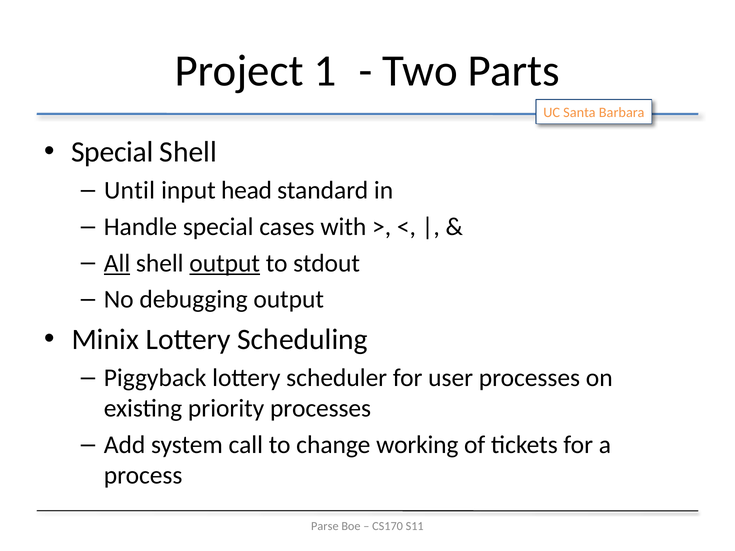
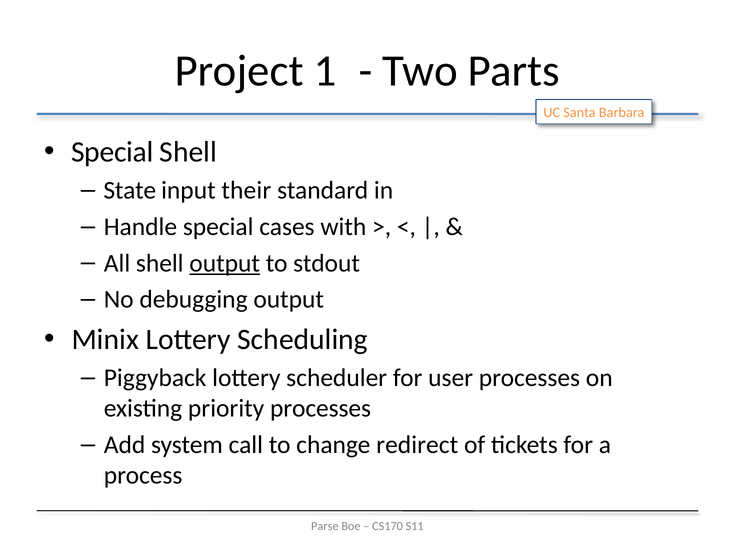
Until: Until -> State (130, 191)
head: head -> their (246, 191)
All underline: present -> none (117, 263)
working: working -> redirect (417, 445)
